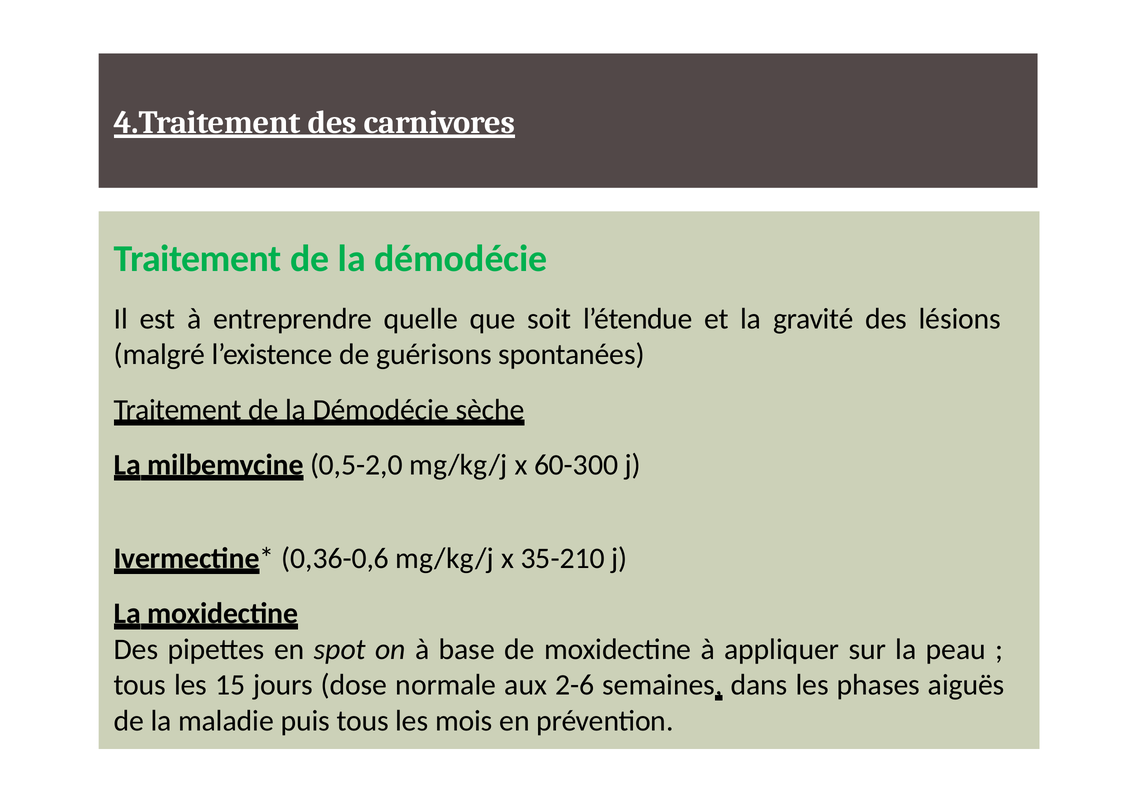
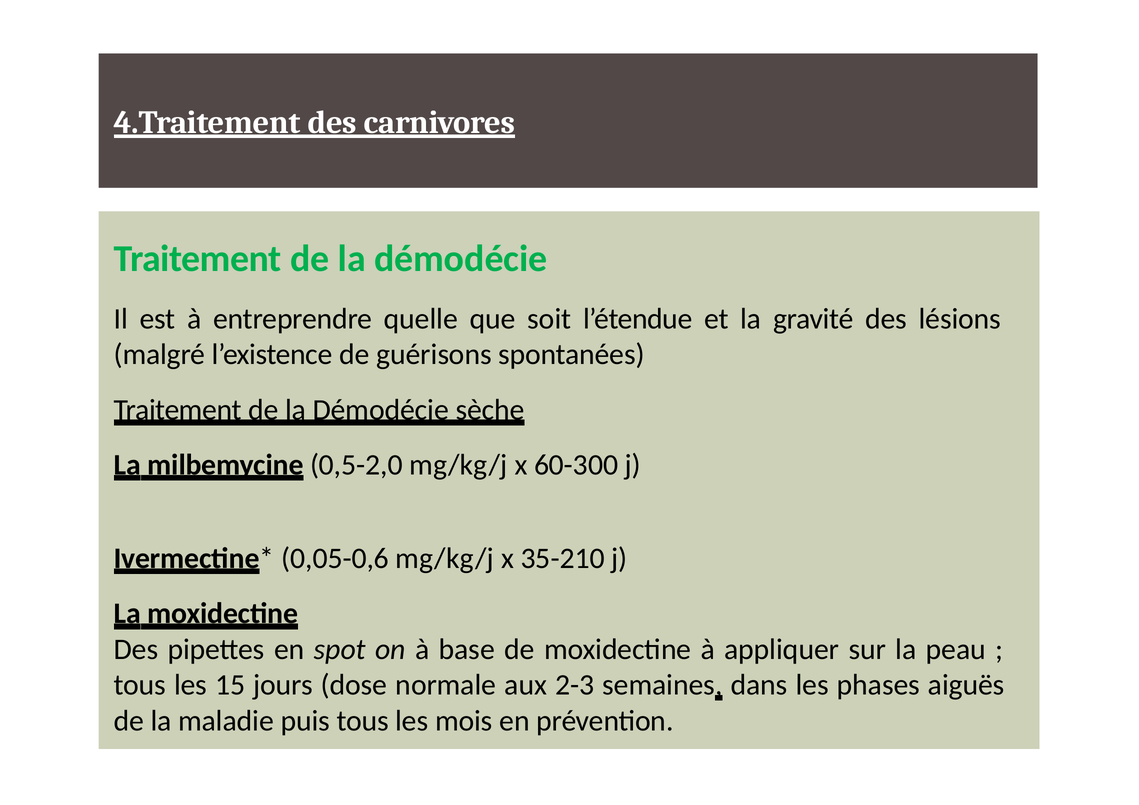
0,36-0,6: 0,36-0,6 -> 0,05-0,6 (335, 558)
2-6: 2-6 -> 2-3 (575, 685)
